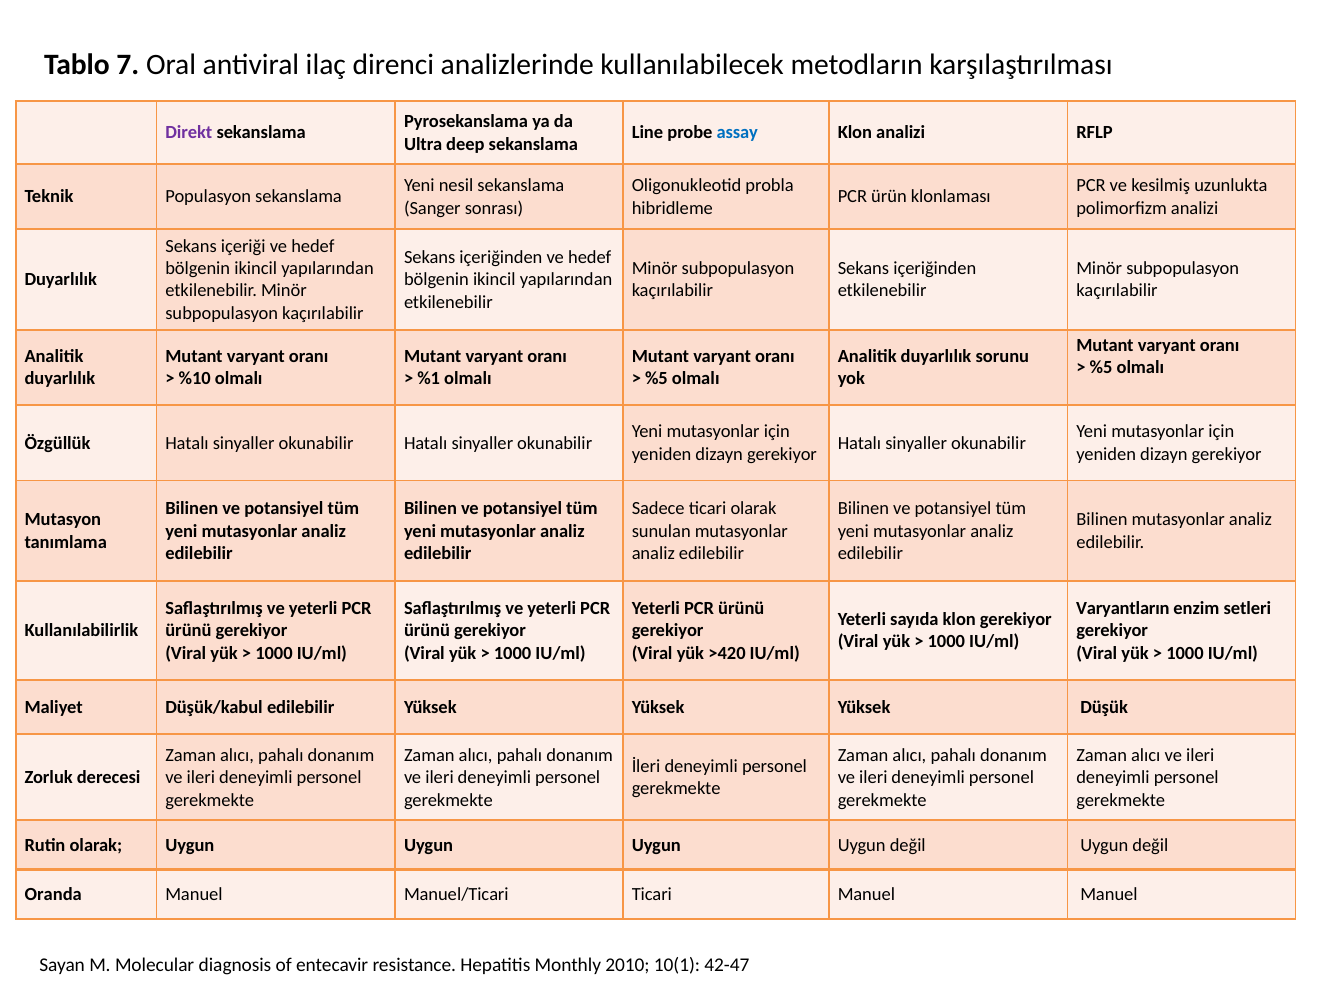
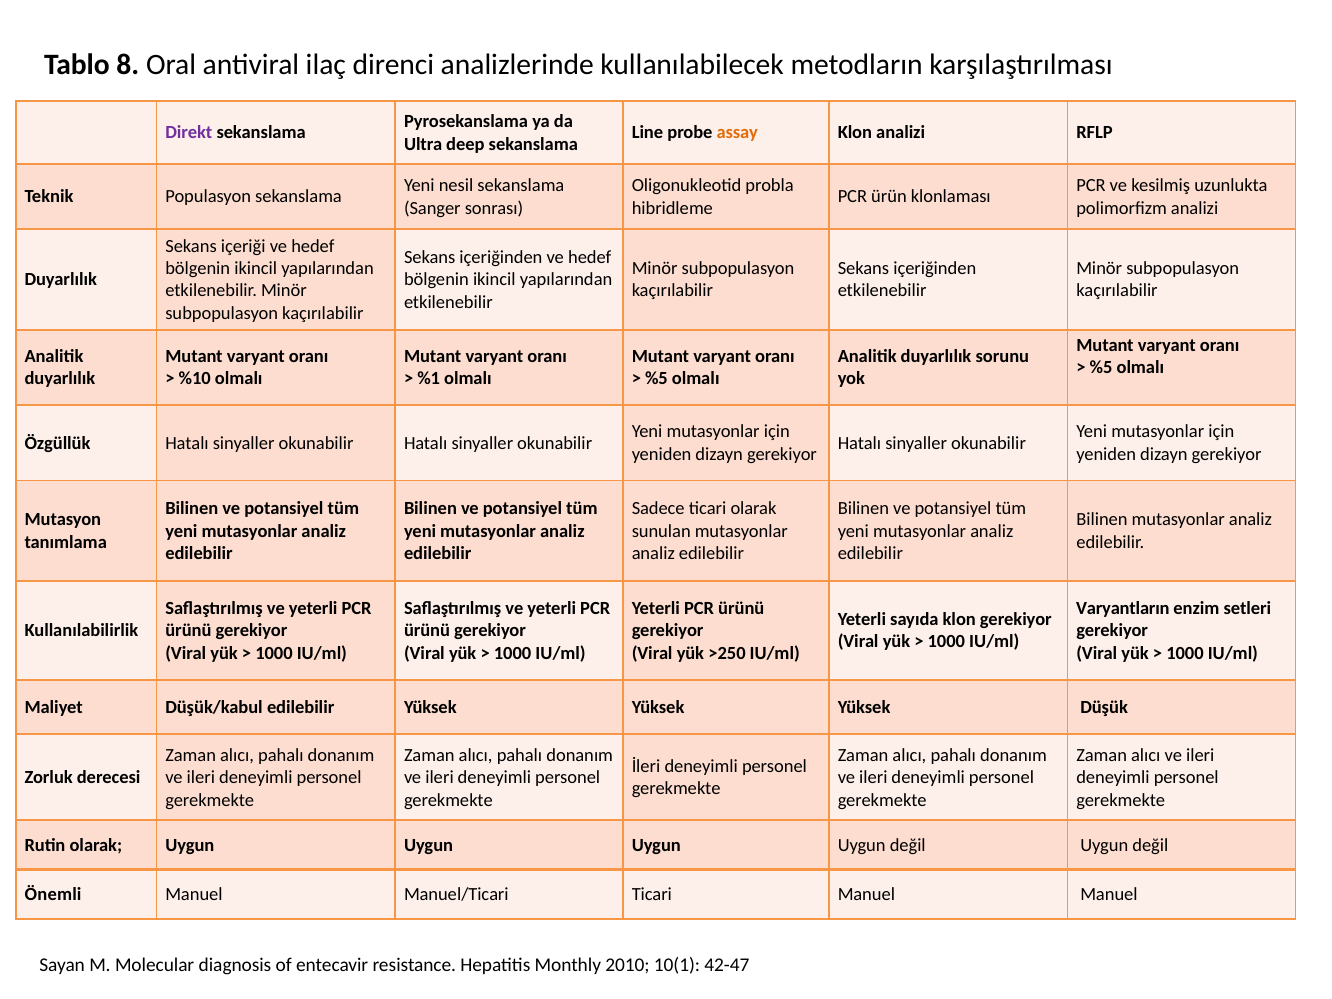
7: 7 -> 8 (128, 64)
assay colour: blue -> orange (737, 133)
>420: >420 -> >250 (727, 653)
Oranda: Oranda -> Önemli (53, 894)
